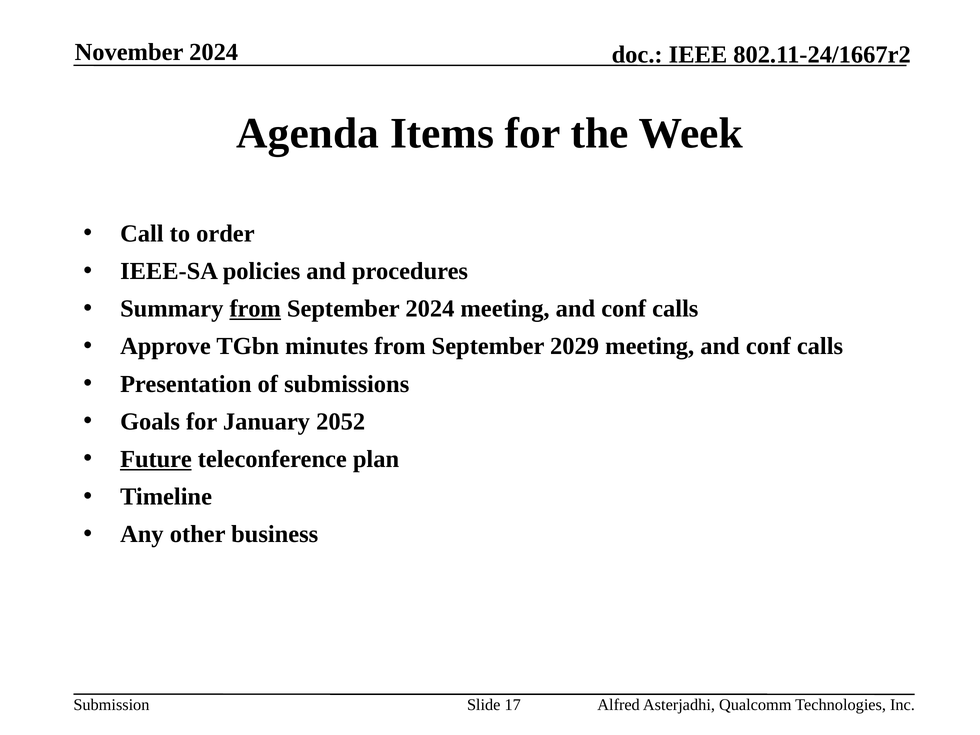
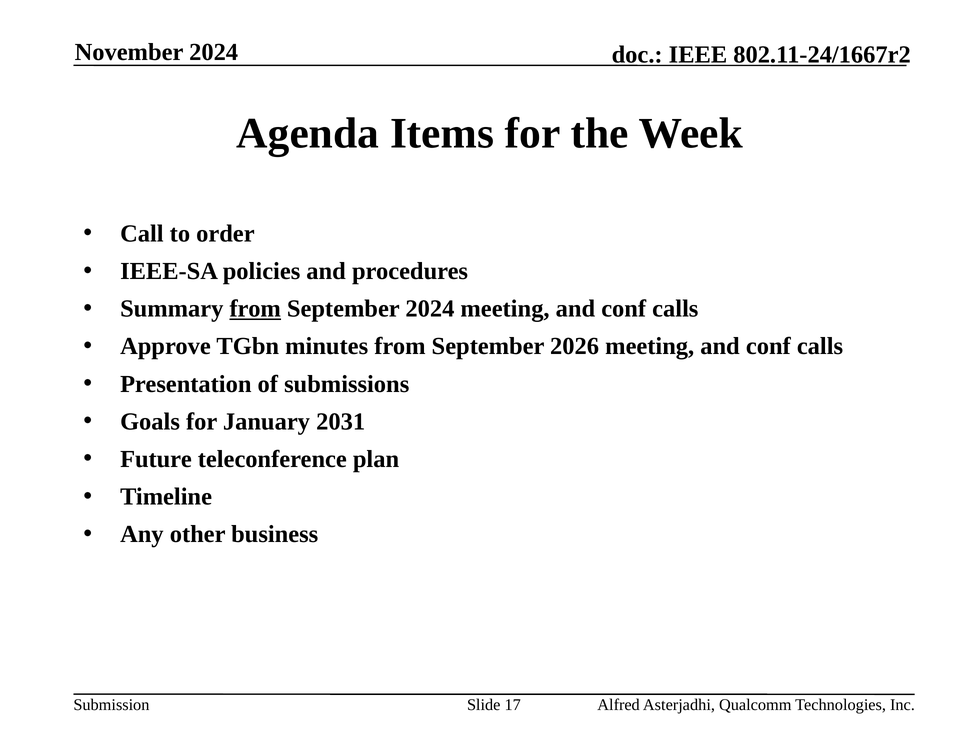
2029: 2029 -> 2026 (575, 346)
2052: 2052 -> 2031 (341, 422)
Future underline: present -> none (156, 459)
